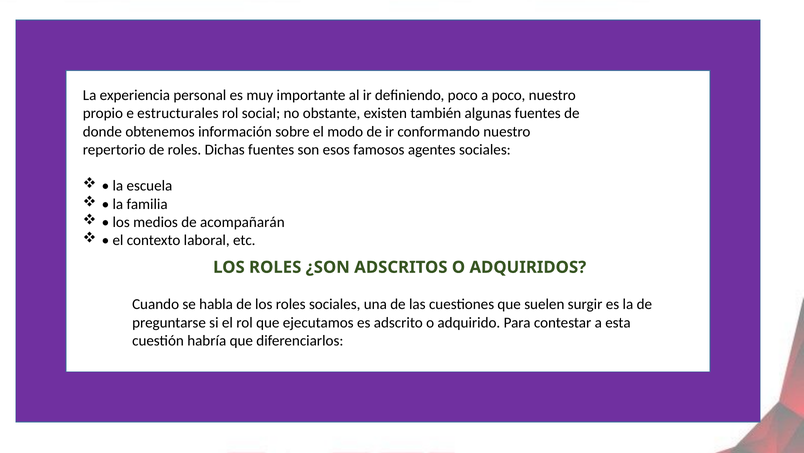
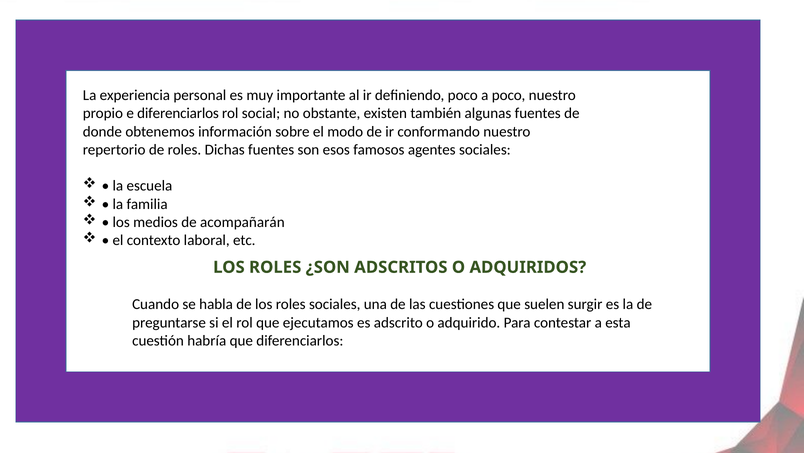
e estructurales: estructurales -> diferenciarlos (178, 113)
